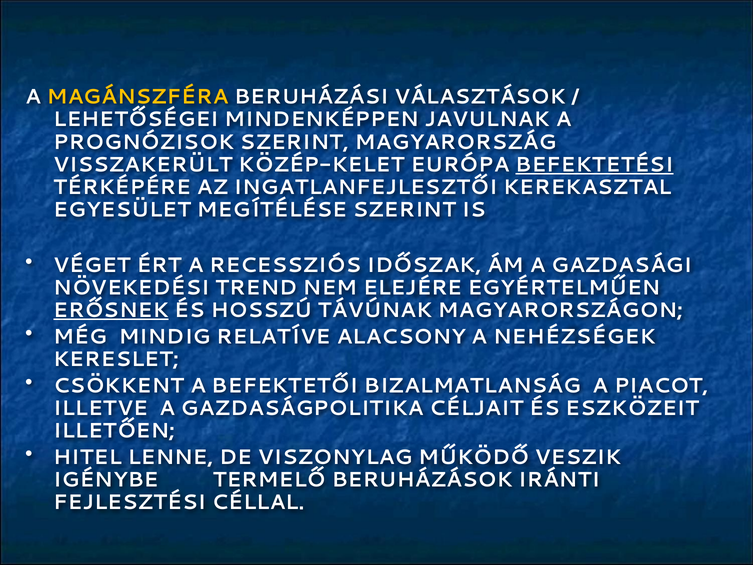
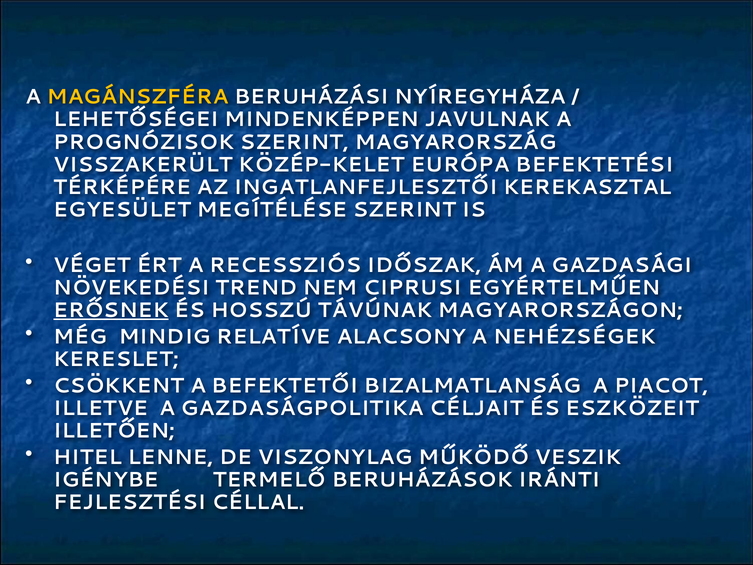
VÁLASZTÁSOK: VÁLASZTÁSOK -> NYÍREGYHÁZA (480, 97)
BEFEKTETÉSI underline: present -> none (594, 165)
ELEJÉRE: ELEJÉRE -> CIPRUSI (412, 288)
